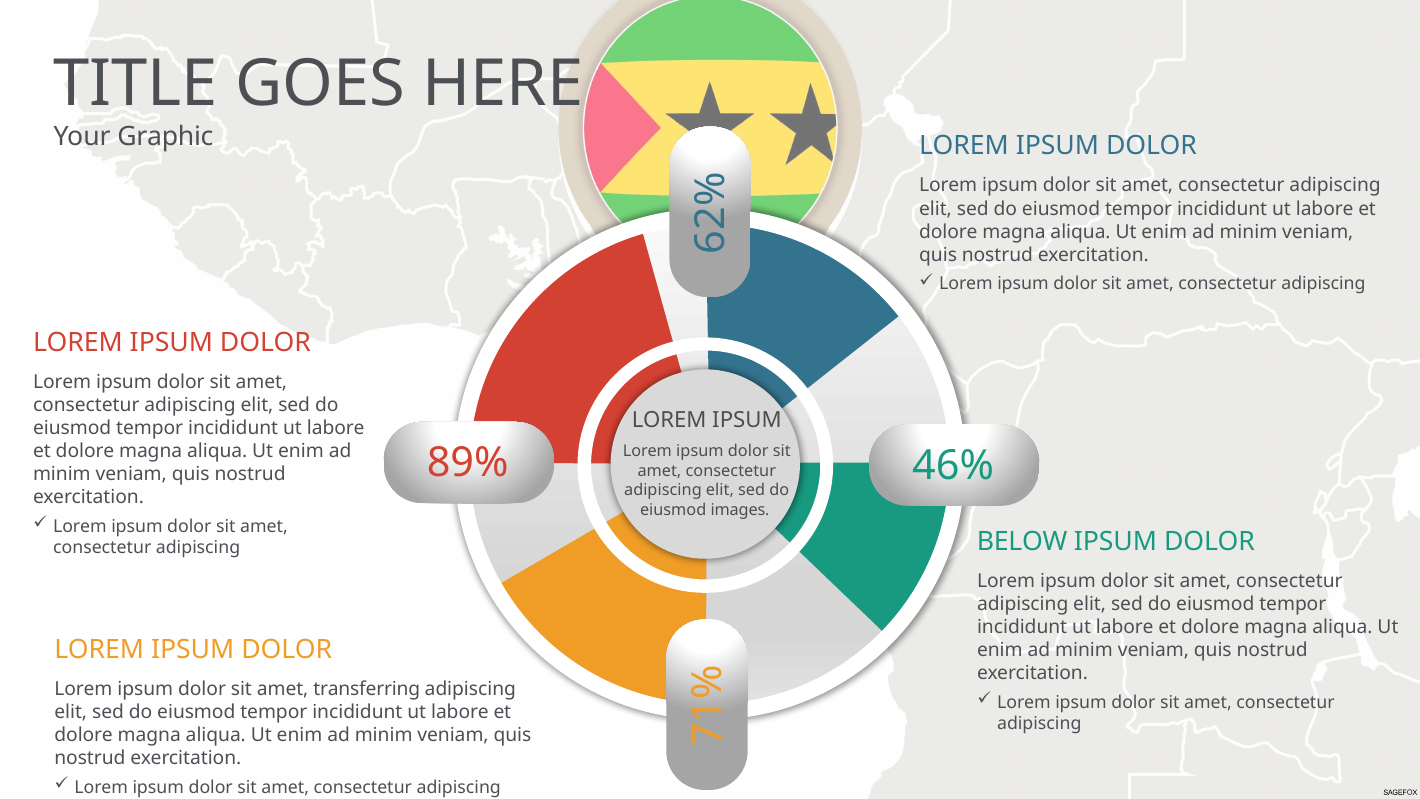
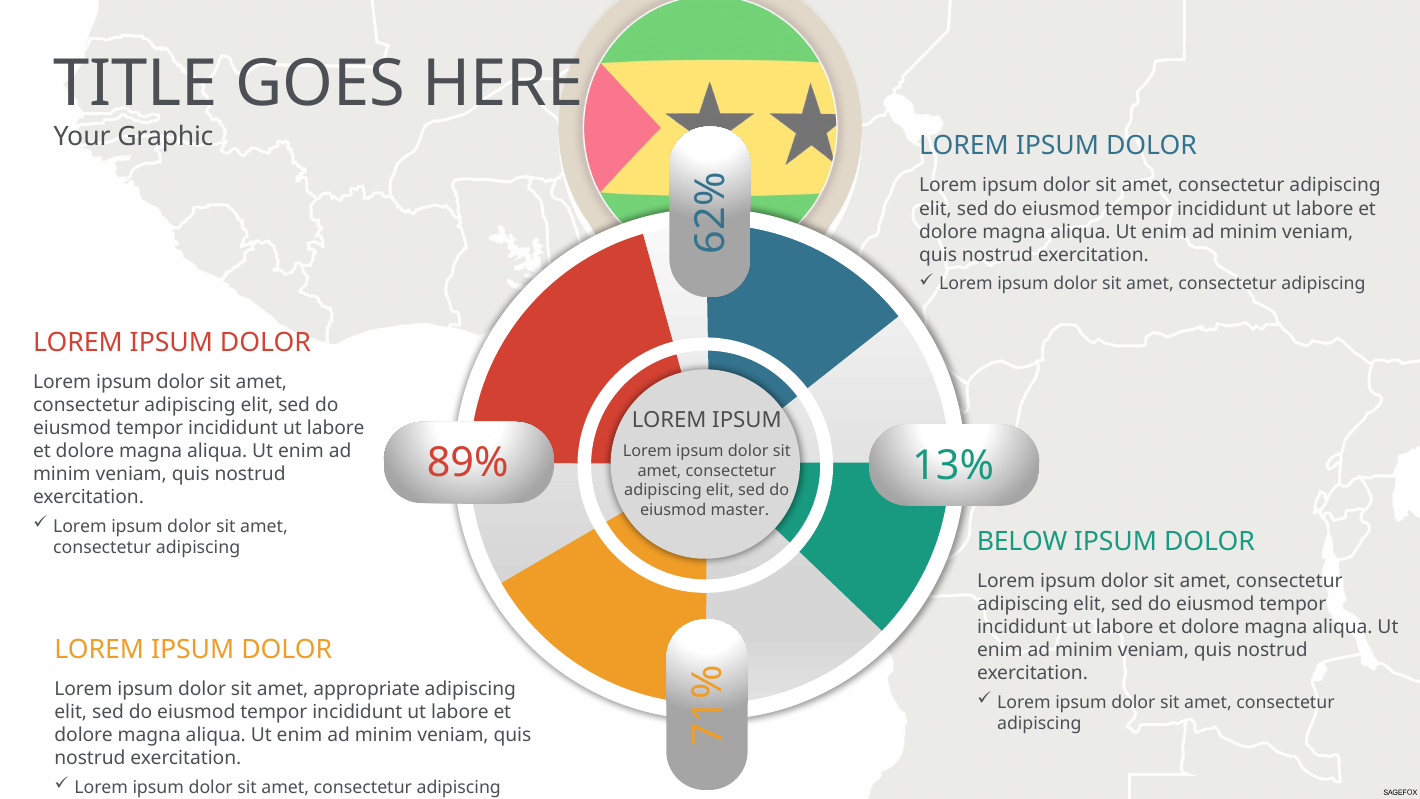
46%: 46% -> 13% (953, 465)
images: images -> master (740, 510)
transferring: transferring -> appropriate (367, 689)
